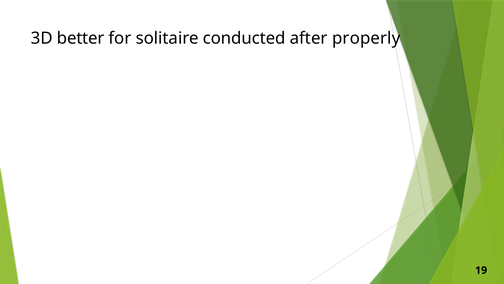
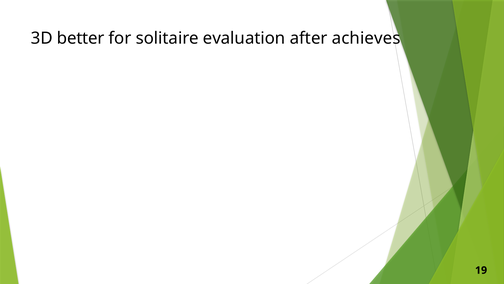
conducted: conducted -> evaluation (244, 38)
properly: properly -> achieves (366, 38)
